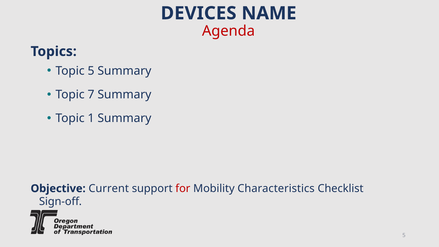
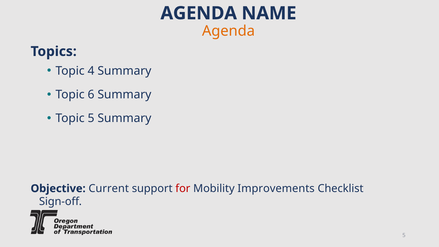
DEVICES: DEVICES -> AGENDA (199, 13)
Agenda colour: red -> orange (228, 31)
Topic 5: 5 -> 4 (91, 71)
7: 7 -> 6 (91, 95)
Topic 1: 1 -> 5 (91, 118)
Characteristics: Characteristics -> Improvements (276, 188)
